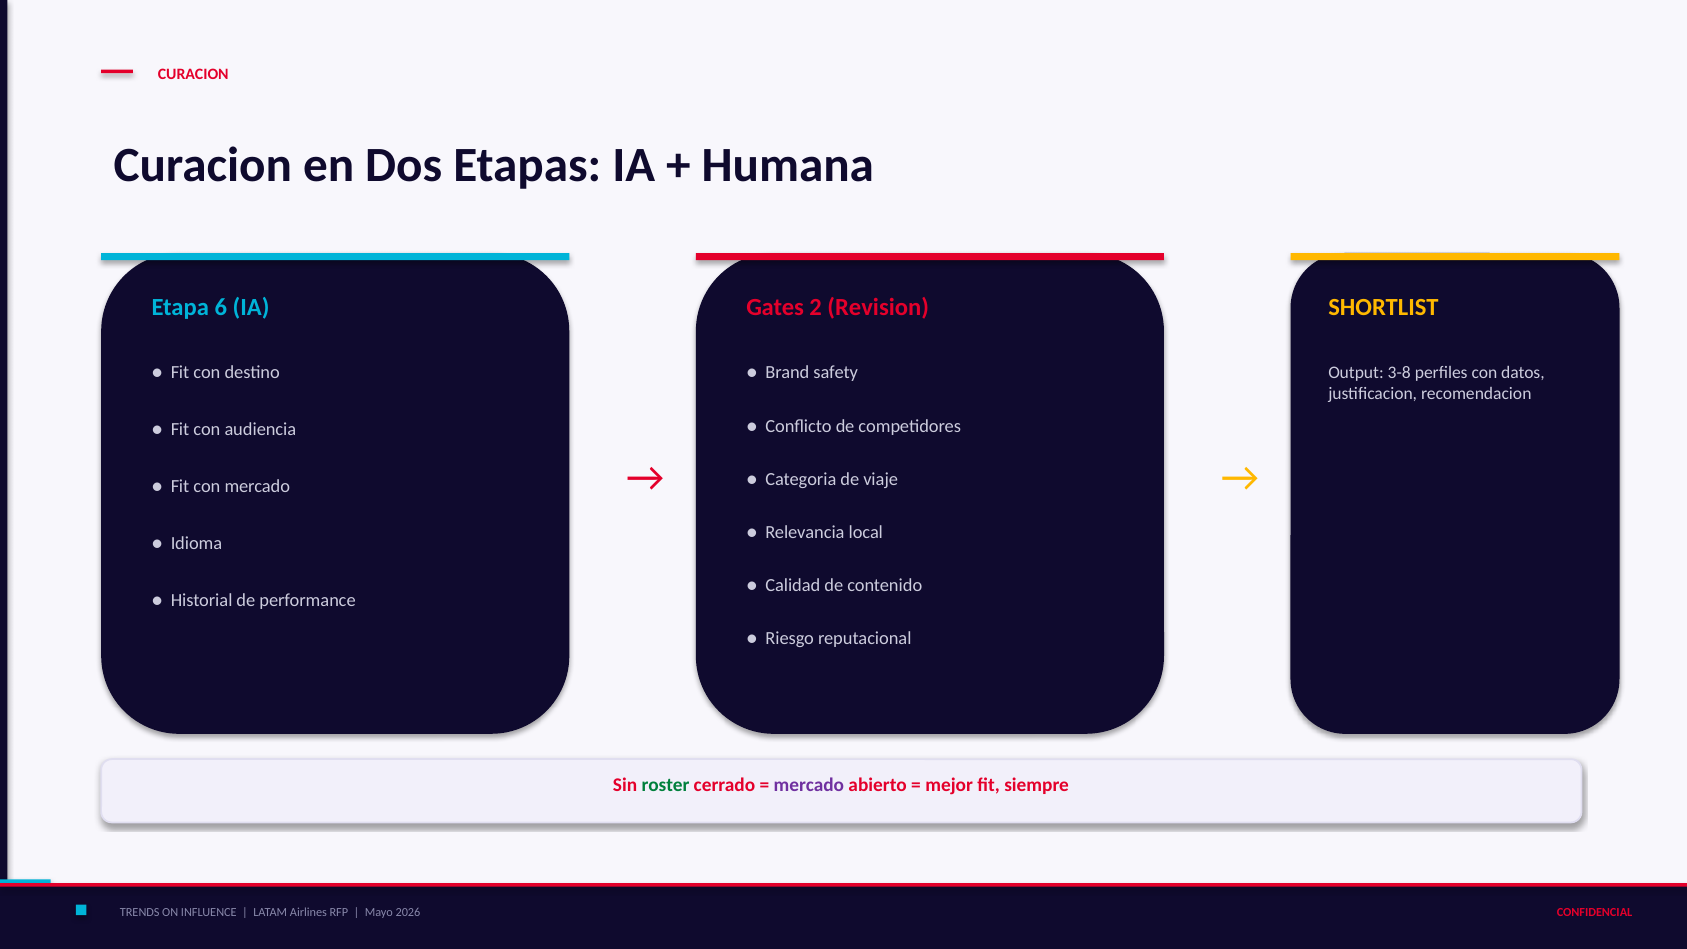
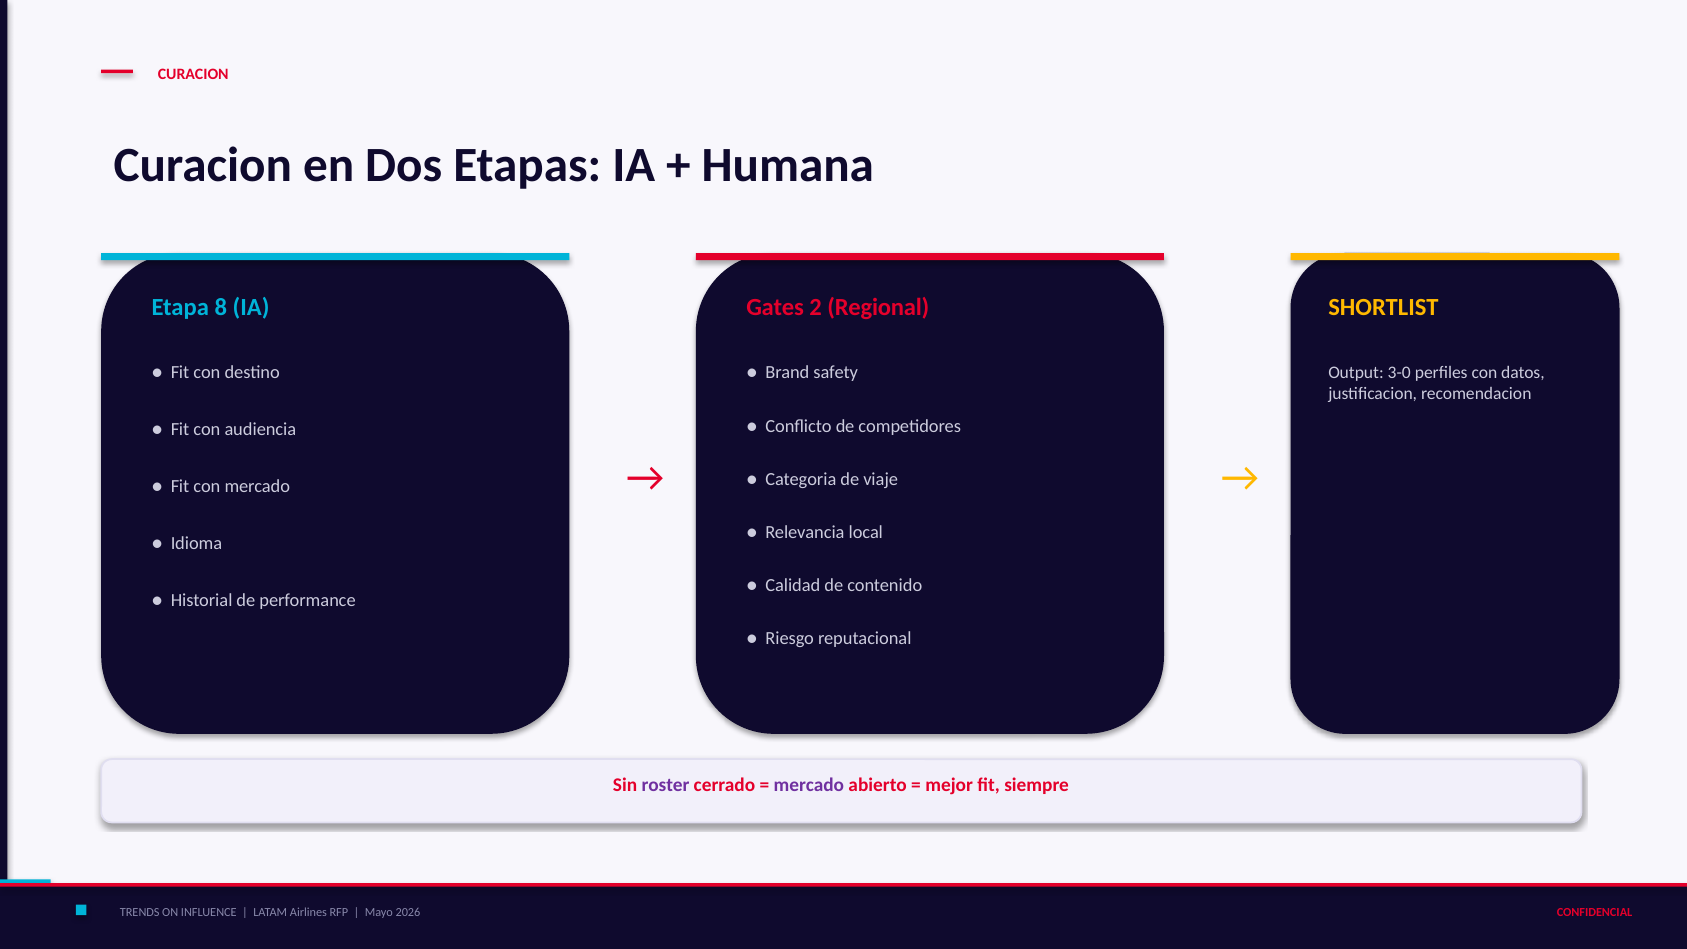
6: 6 -> 8 (221, 307)
Revision: Revision -> Regional (878, 307)
3-8: 3-8 -> 3-0 (1399, 372)
roster colour: green -> purple (666, 785)
